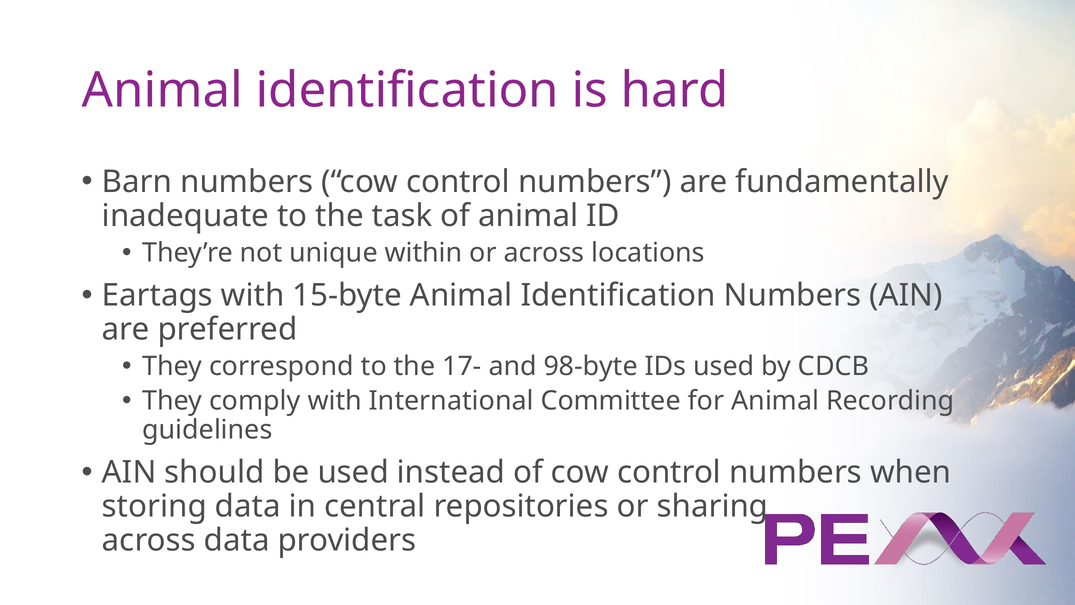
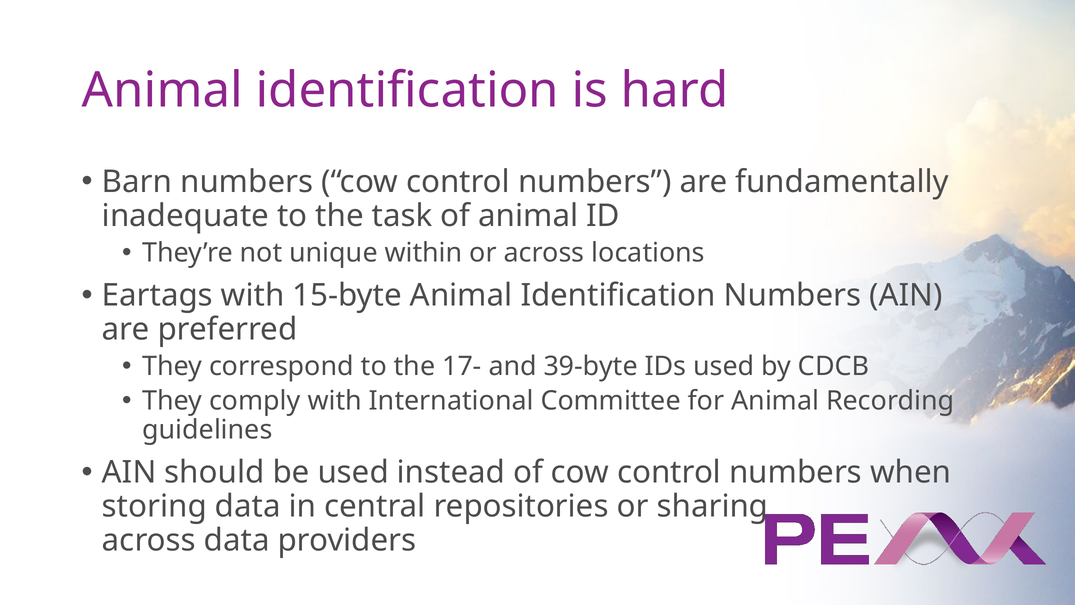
98-byte: 98-byte -> 39-byte (591, 366)
